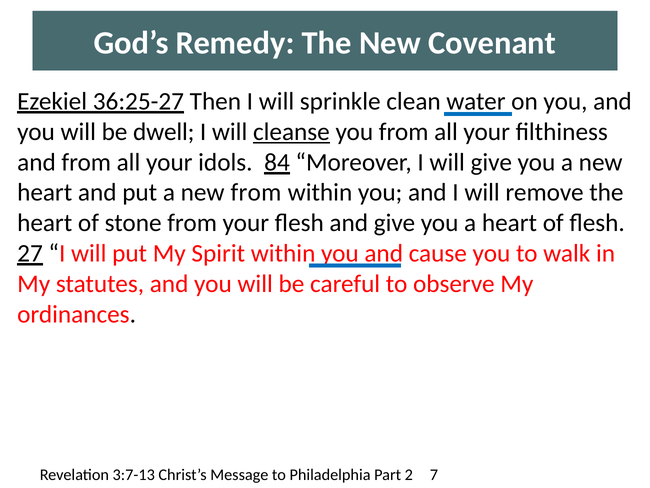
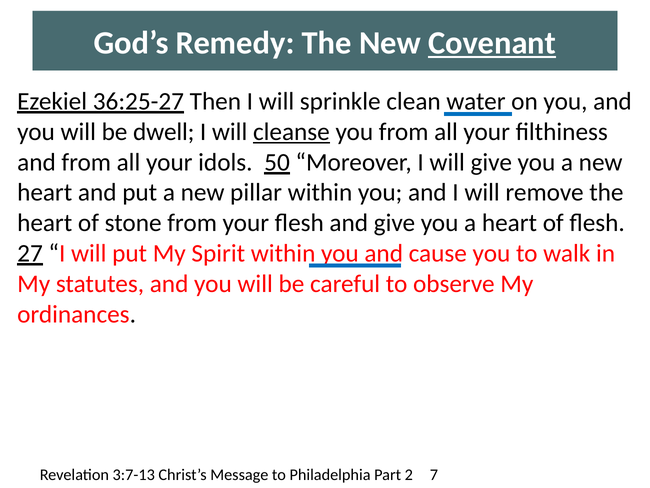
Covenant underline: none -> present (492, 43)
84: 84 -> 50 (277, 162)
new from: from -> pillar (256, 192)
